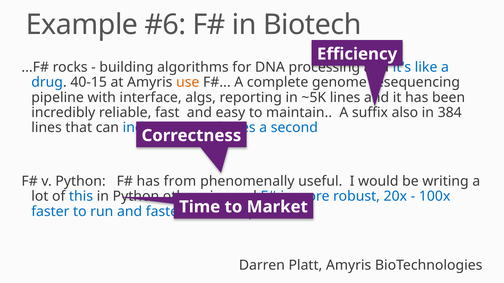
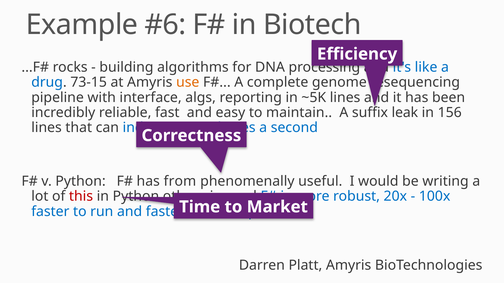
40-15: 40-15 -> 73-15 (89, 82)
also: also -> leak (405, 113)
384: 384 -> 156 (450, 113)
this colour: blue -> red (81, 197)
